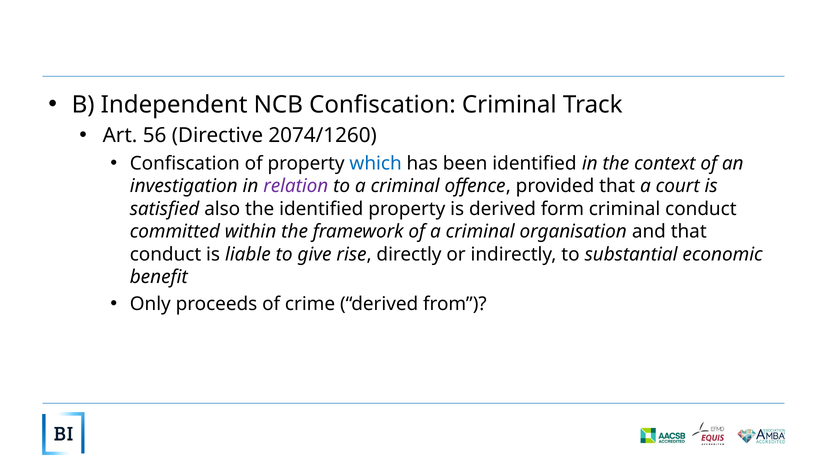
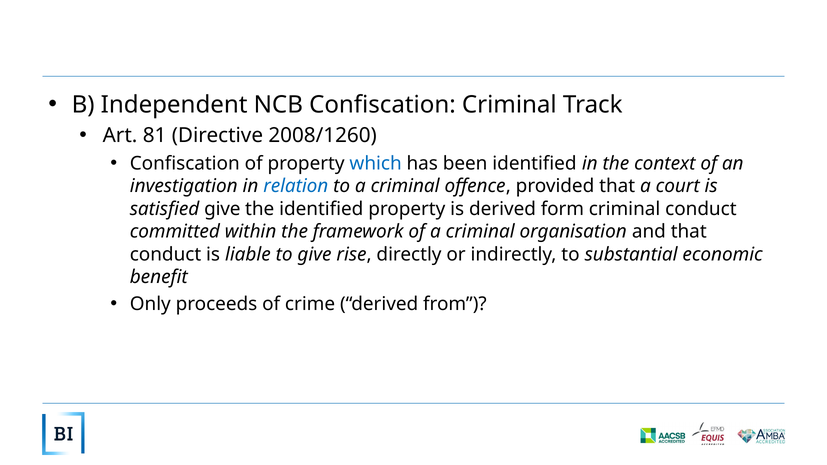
56: 56 -> 81 (155, 136)
2074/1260: 2074/1260 -> 2008/1260 (323, 136)
relation colour: purple -> blue (296, 186)
satisfied also: also -> give (222, 209)
